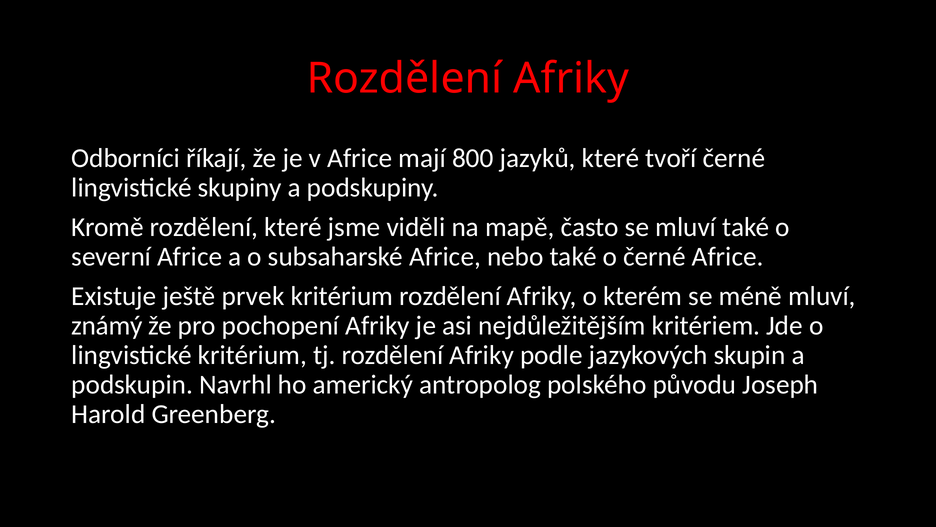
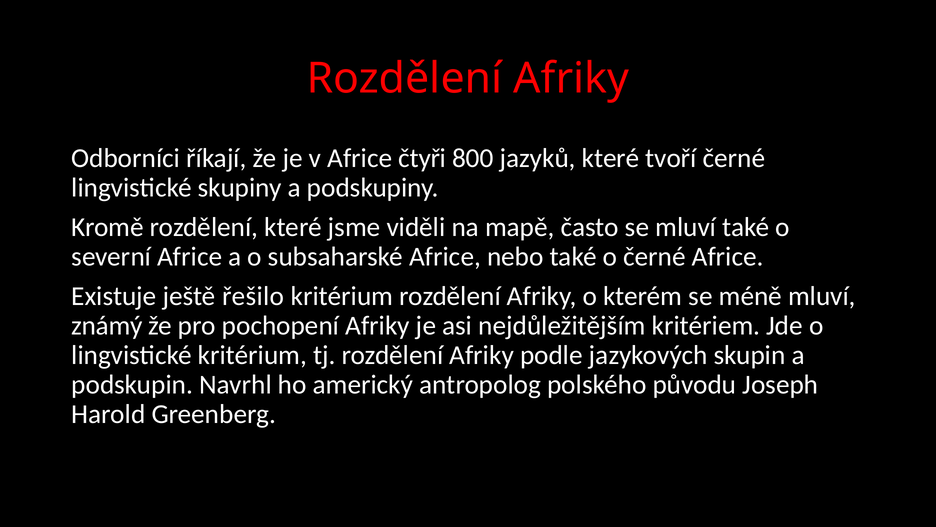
mají: mají -> čtyři (422, 158)
prvek: prvek -> řešilo (253, 296)
